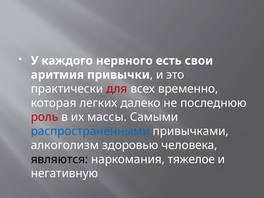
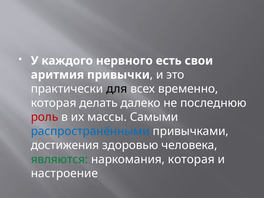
для colour: red -> black (117, 89)
легких: легких -> делать (98, 103)
алкоголизм: алкоголизм -> достижения (65, 145)
являются colour: black -> green (59, 159)
наркомания тяжелое: тяжелое -> которая (191, 159)
негативную: негативную -> настроение (64, 173)
